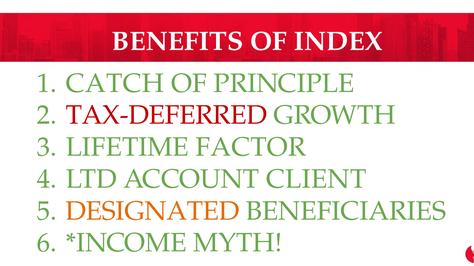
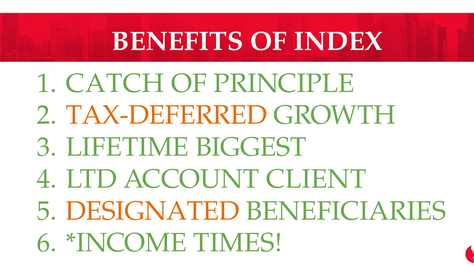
TAX-DEFERRED colour: red -> orange (166, 115)
FACTOR: FACTOR -> BIGGEST (251, 147)
MYTH: MYTH -> TIMES (238, 243)
